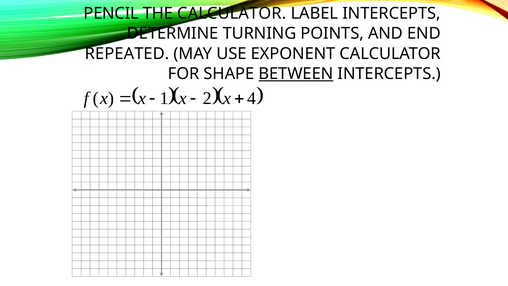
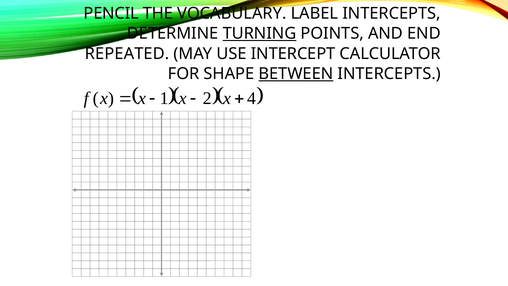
THE CALCULATOR: CALCULATOR -> VOCABULARY (232, 13)
TURNING underline: none -> present (260, 33)
EXPONENT: EXPONENT -> INTERCEPT (293, 54)
